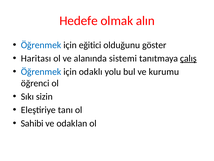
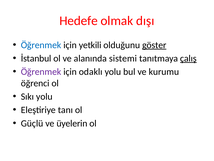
alın: alın -> dışı (145, 21)
eğitici: eğitici -> yetkili (90, 45)
göster underline: none -> present (154, 45)
Haritası: Haritası -> İstanbul (36, 58)
Öğrenmek colour: blue -> purple (41, 72)
Sıkı sizin: sizin -> yolu (44, 96)
Sahibi: Sahibi -> Güçlü (32, 123)
odaklan: odaklan -> üyelerin (72, 123)
